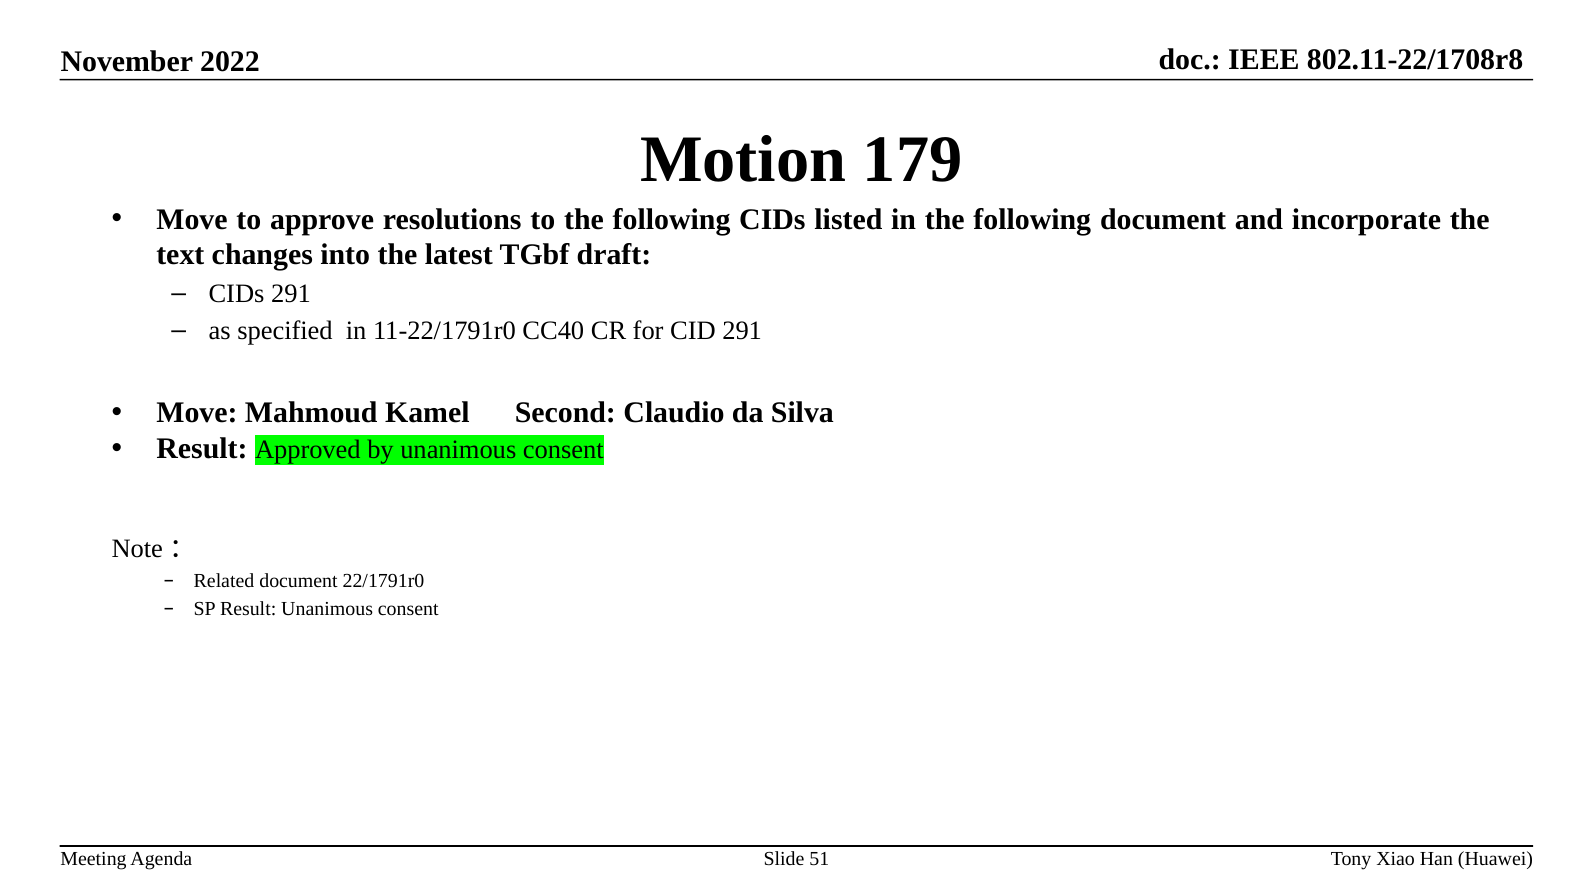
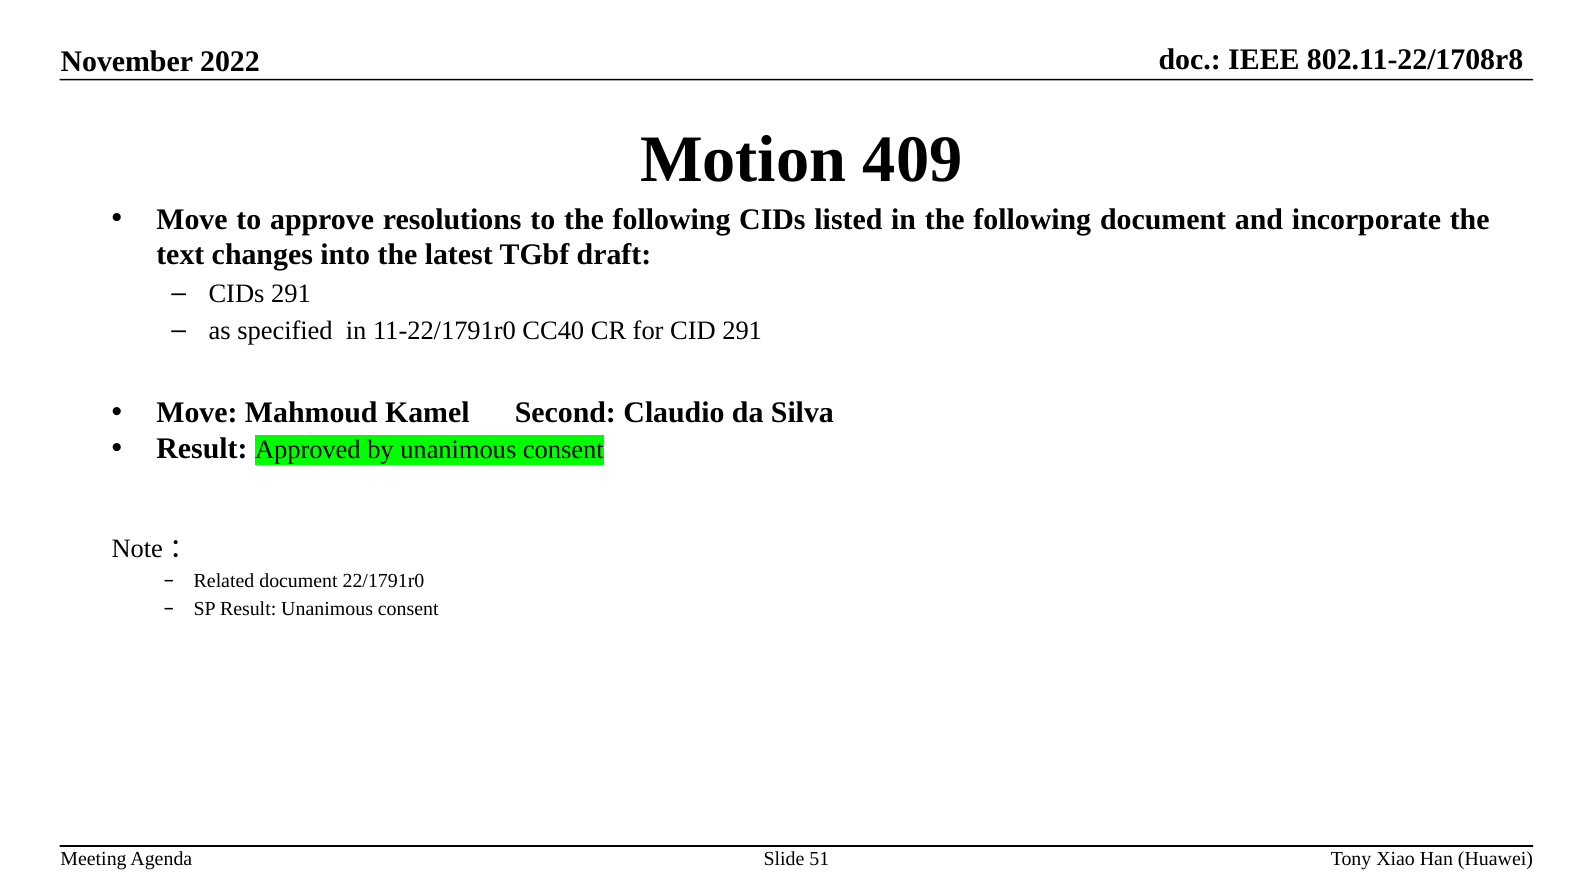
179: 179 -> 409 (913, 160)
